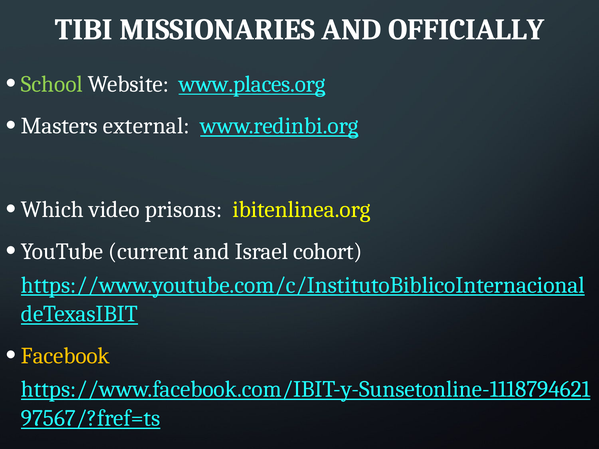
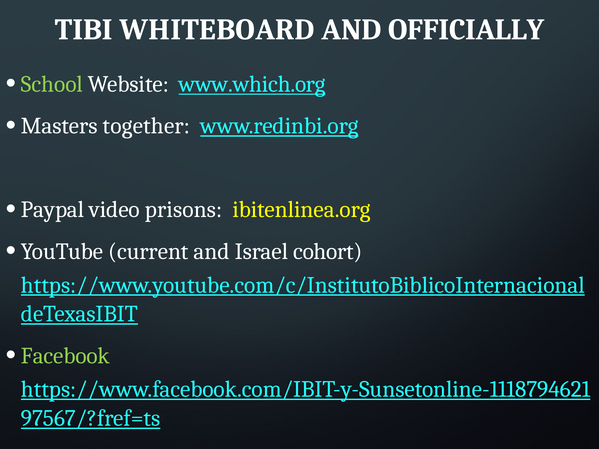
MISSIONARIES: MISSIONARIES -> WHITEBOARD (217, 30)
www.places.org: www.places.org -> www.which.org (252, 84)
external: external -> together (146, 126)
Which: Which -> Paypal (52, 210)
Facebook colour: yellow -> light green (65, 356)
